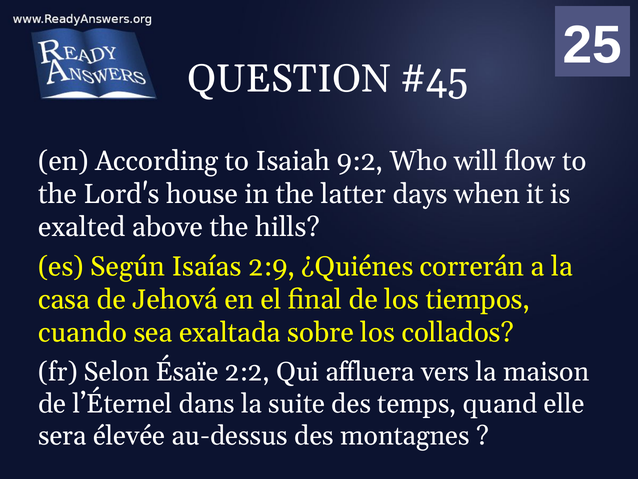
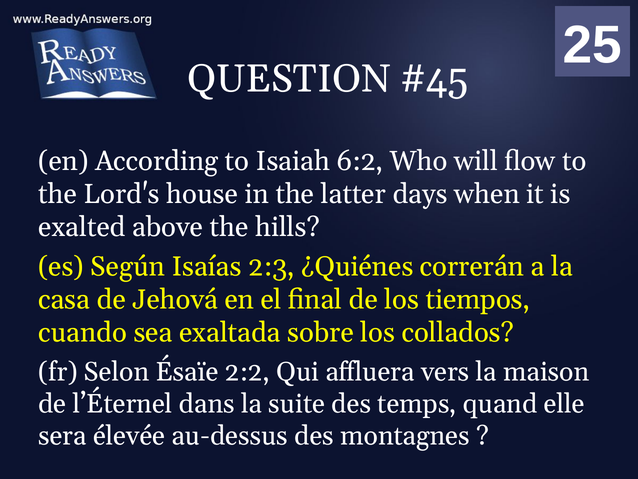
9:2: 9:2 -> 6:2 (360, 161)
2:9: 2:9 -> 2:3 (272, 267)
